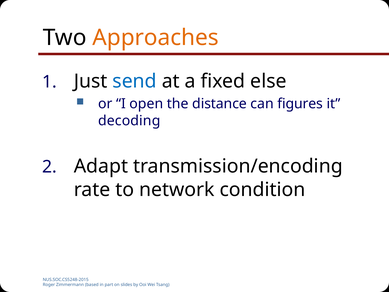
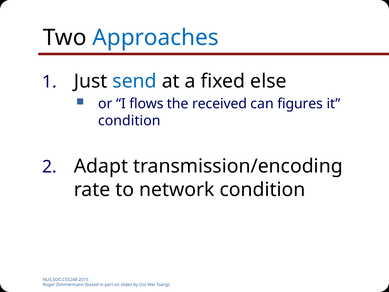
Approaches colour: orange -> blue (156, 38)
open: open -> flows (146, 104)
distance: distance -> received (220, 104)
decoding: decoding -> condition (129, 121)
